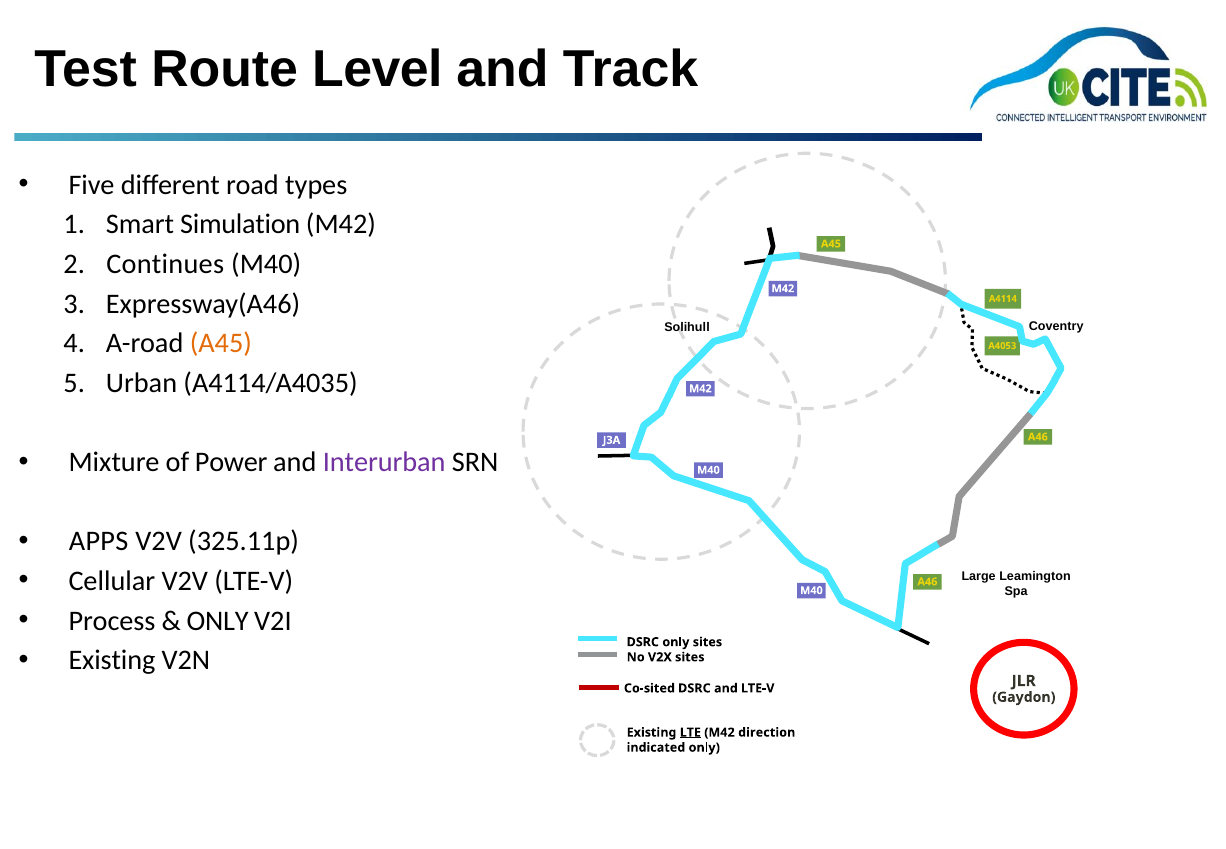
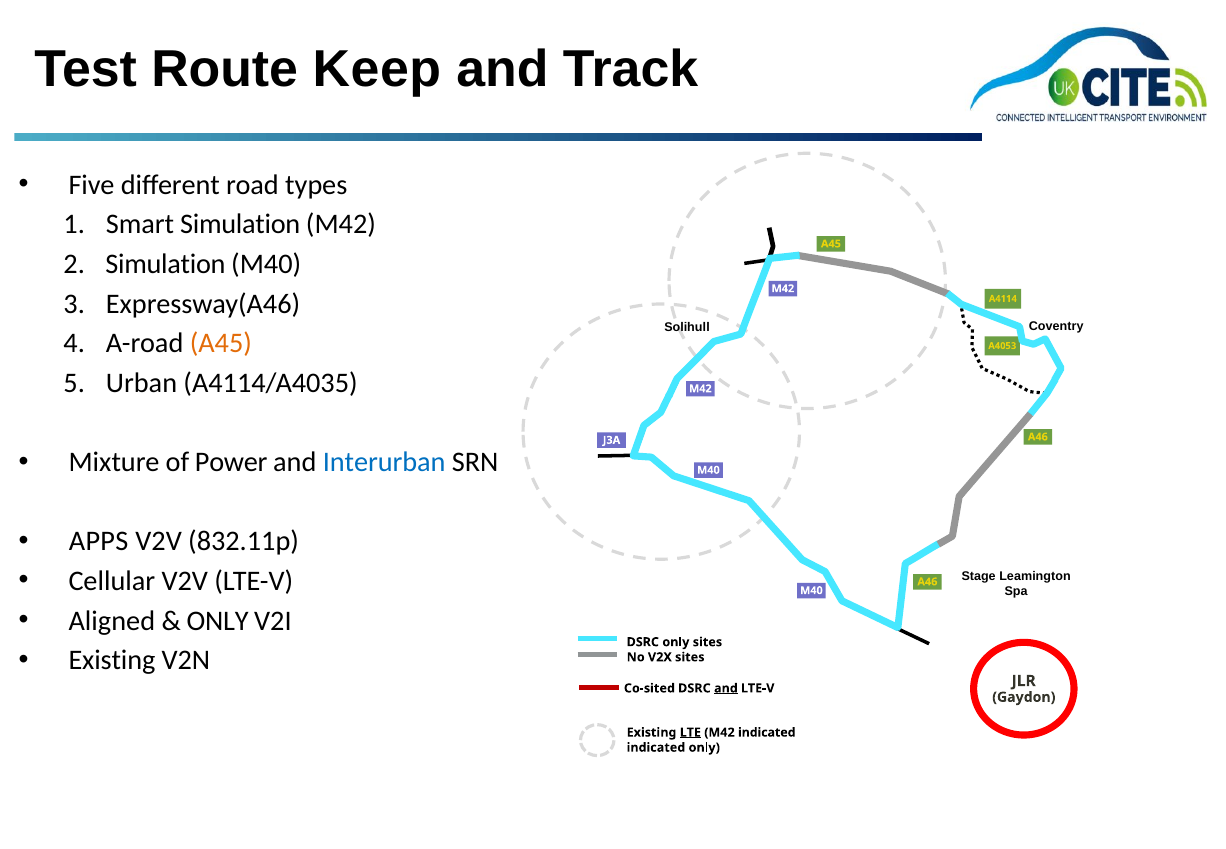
Level: Level -> Keep (377, 70)
Continues: Continues -> Simulation (165, 264)
Interurban colour: purple -> blue (384, 462)
325.11p: 325.11p -> 832.11p (244, 541)
Large: Large -> Stage (979, 576)
Process: Process -> Aligned (112, 621)
and underline: none -> present (726, 688)
M42 direction: direction -> indicated (767, 732)
